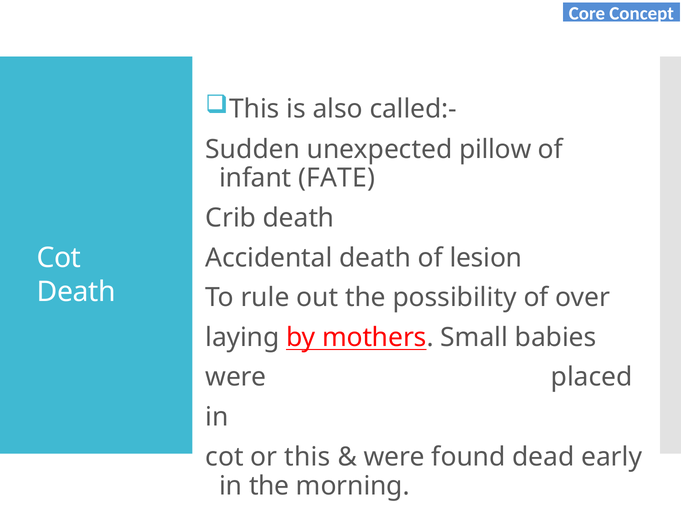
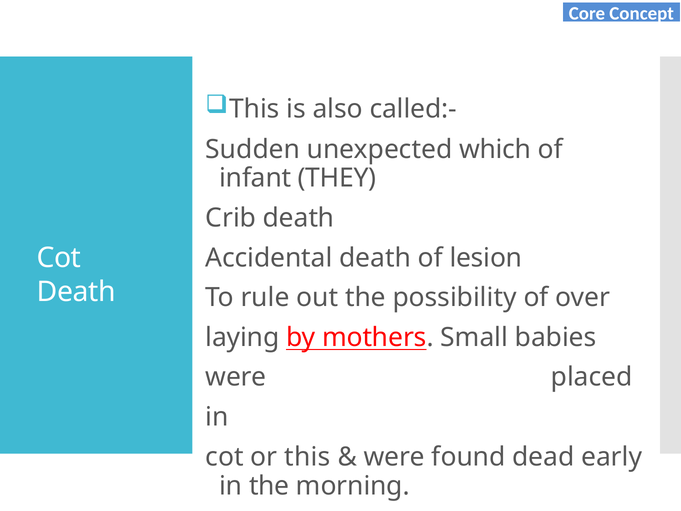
pillow: pillow -> which (495, 150)
FATE: FATE -> THEY (337, 178)
